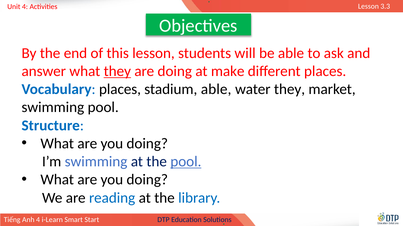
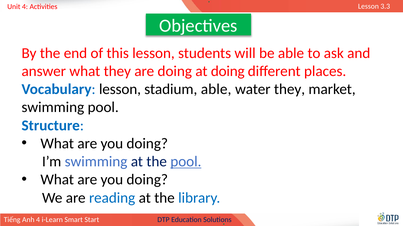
they underline: present -> none (117, 71)
at make: make -> doing (228, 71)
Vocabulary places: places -> lesson (120, 90)
